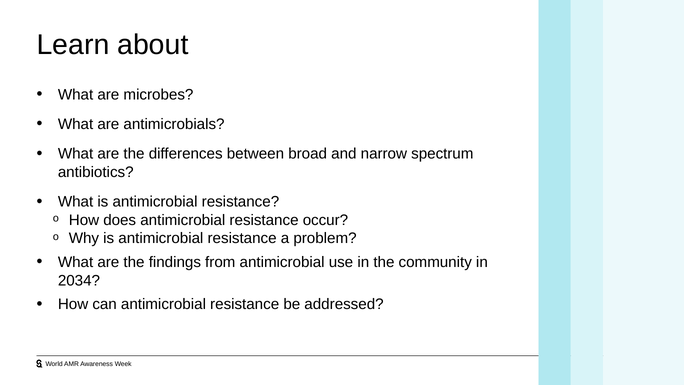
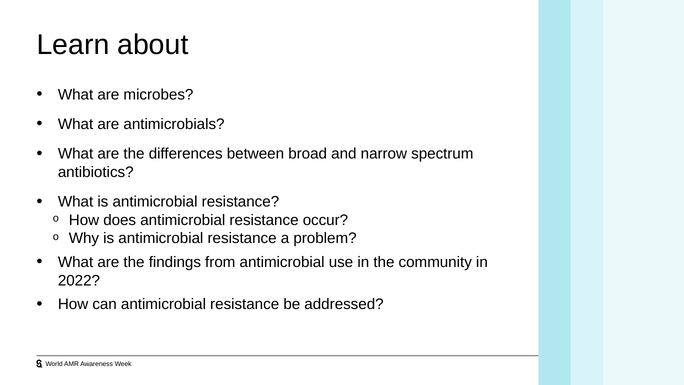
2034: 2034 -> 2022 (79, 280)
